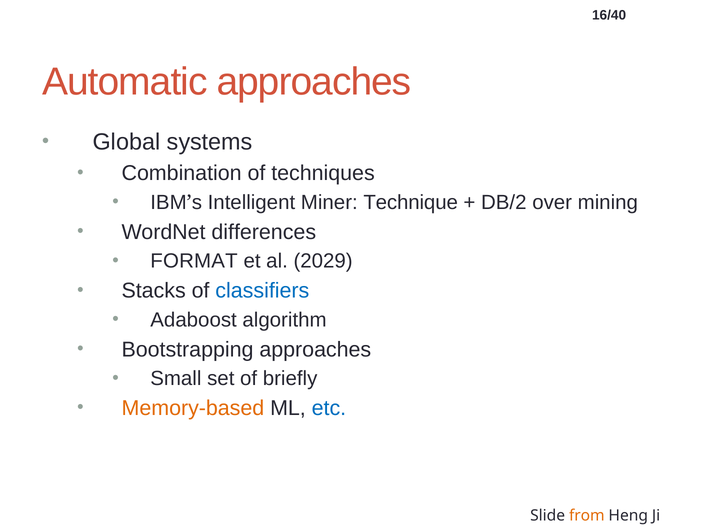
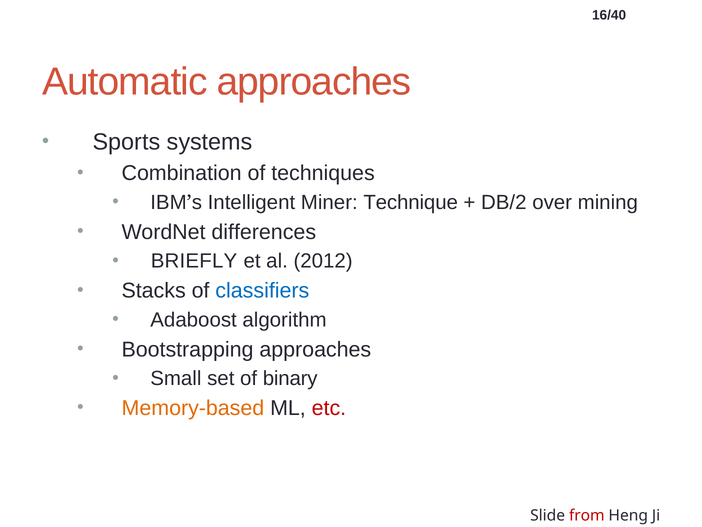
Global: Global -> Sports (127, 142)
FORMAT: FORMAT -> BRIEFLY (194, 261)
2029: 2029 -> 2012 (323, 261)
briefly: briefly -> binary (290, 378)
etc colour: blue -> red (329, 408)
from colour: orange -> red (587, 515)
